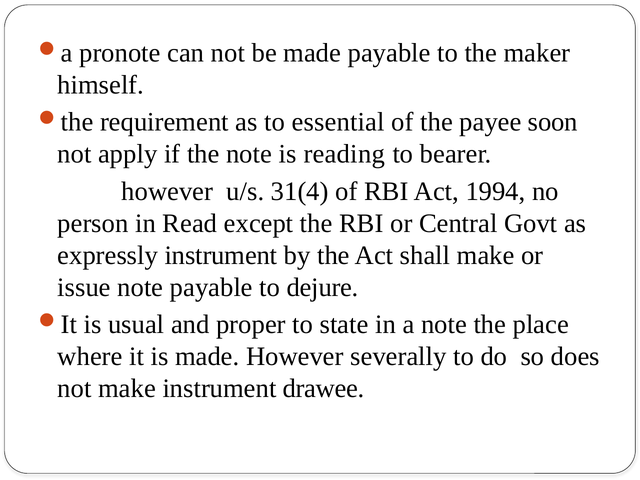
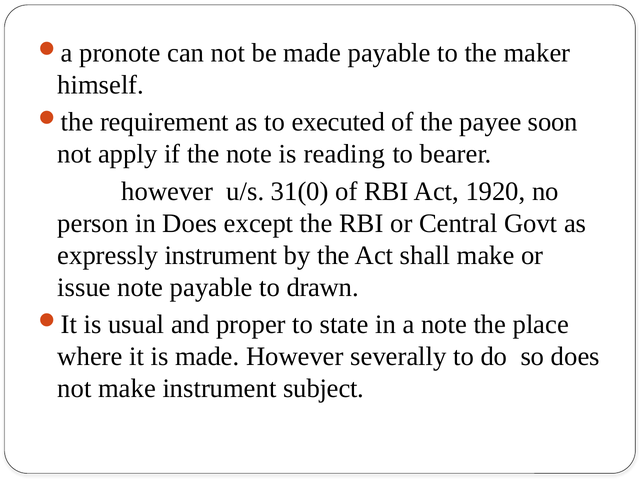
essential: essential -> executed (338, 122)
31(4: 31(4 -> 31(0 (300, 191)
1994: 1994 -> 1920 (495, 191)
in Read: Read -> Does (190, 223)
dejure: dejure -> drawn (323, 287)
drawee: drawee -> subject (324, 389)
